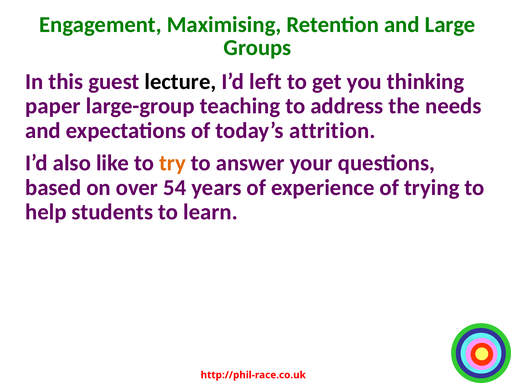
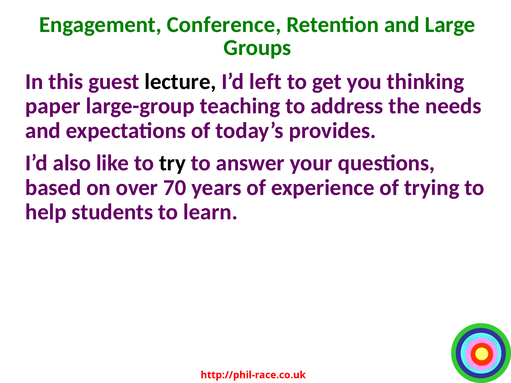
Maximising: Maximising -> Conference (224, 25)
attrition: attrition -> provides (333, 131)
try colour: orange -> black (172, 163)
54: 54 -> 70 (175, 188)
